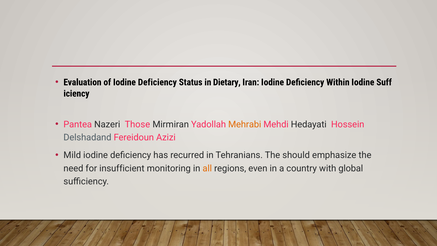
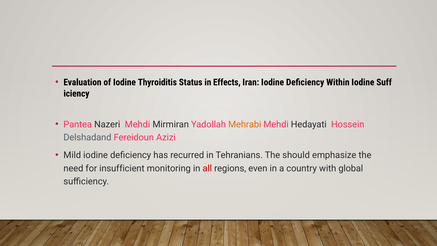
of Iodine Deficiency: Deficiency -> Thyroiditis (157, 82)
Dietary: Dietary -> Effects (227, 82)
Nazeri Those: Those -> Mehdi (137, 124)
all colour: orange -> red (207, 168)
